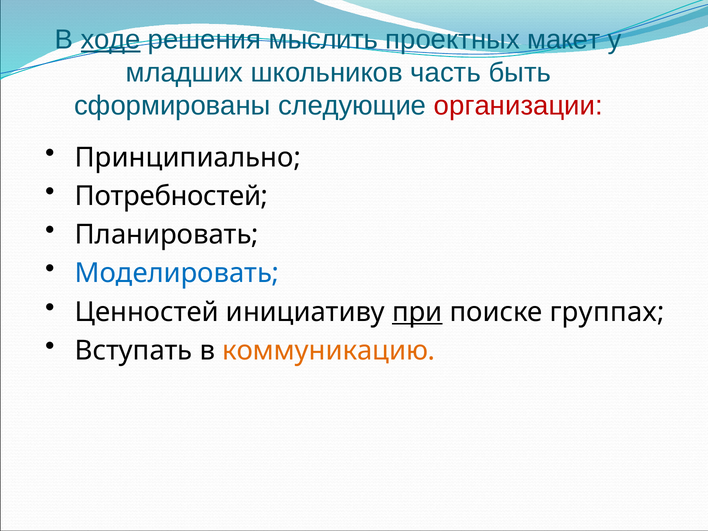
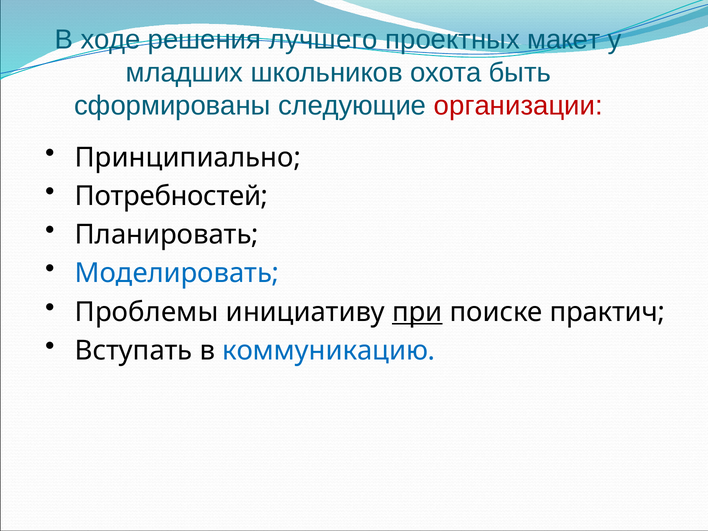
ходе underline: present -> none (111, 40)
мыслить: мыслить -> лучшего (323, 40)
часть: часть -> охота (446, 73)
Ценностей: Ценностей -> Проблемы (147, 312)
группах: группах -> практич (607, 312)
коммуникацию colour: orange -> blue (329, 351)
